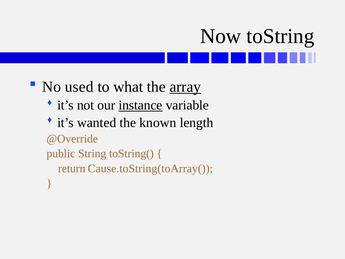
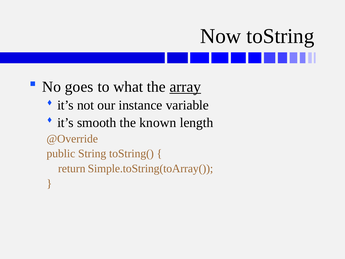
used: used -> goes (79, 87)
instance underline: present -> none (141, 105)
wanted: wanted -> smooth (97, 123)
Cause.toString(toArray(: Cause.toString(toArray( -> Simple.toString(toArray( (150, 168)
